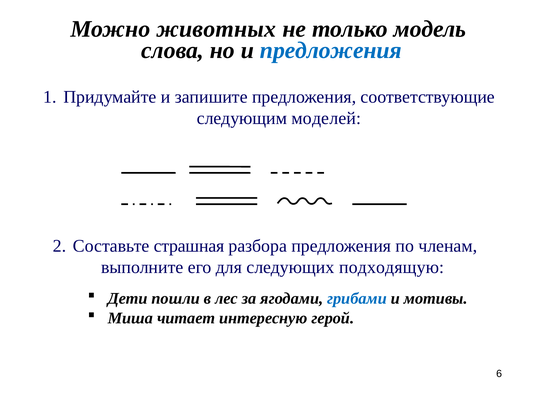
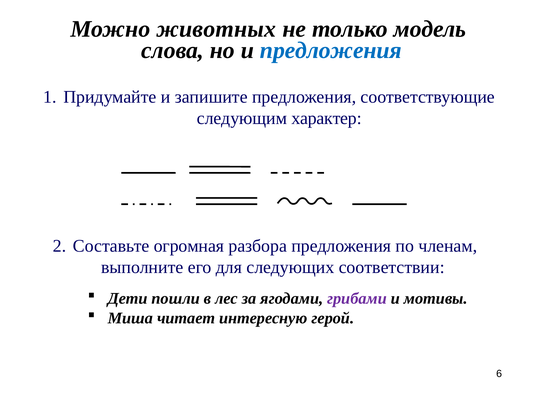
моделей: моделей -> характер (327, 118)
страшная: страшная -> огромная (189, 246)
подходящую: подходящую -> соответствии (392, 268)
грибами colour: blue -> purple (357, 299)
